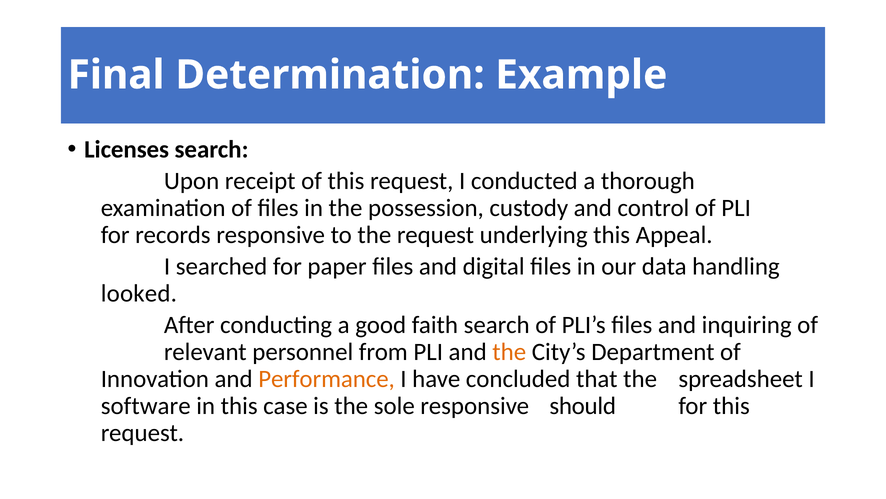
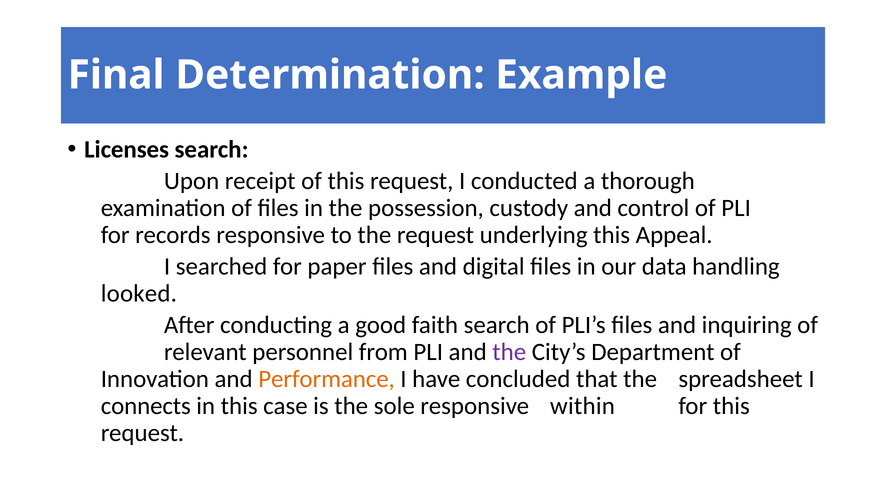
the colour: orange -> purple (509, 352)
software: software -> connects (146, 406)
should: should -> within (582, 406)
